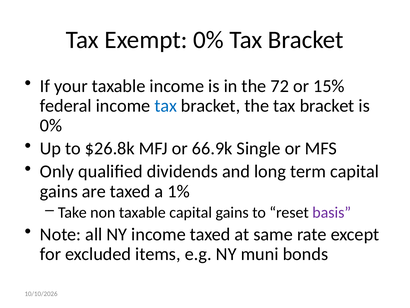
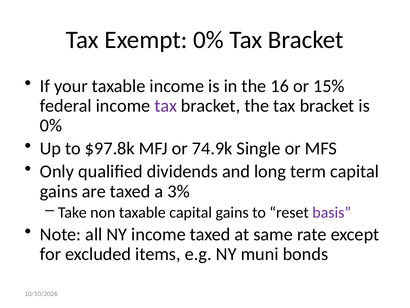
72: 72 -> 16 (280, 86)
tax colour: blue -> purple (166, 106)
$26.8k: $26.8k -> $97.8k (110, 148)
66.9k: 66.9k -> 74.9k (212, 148)
1%: 1% -> 3% (179, 191)
